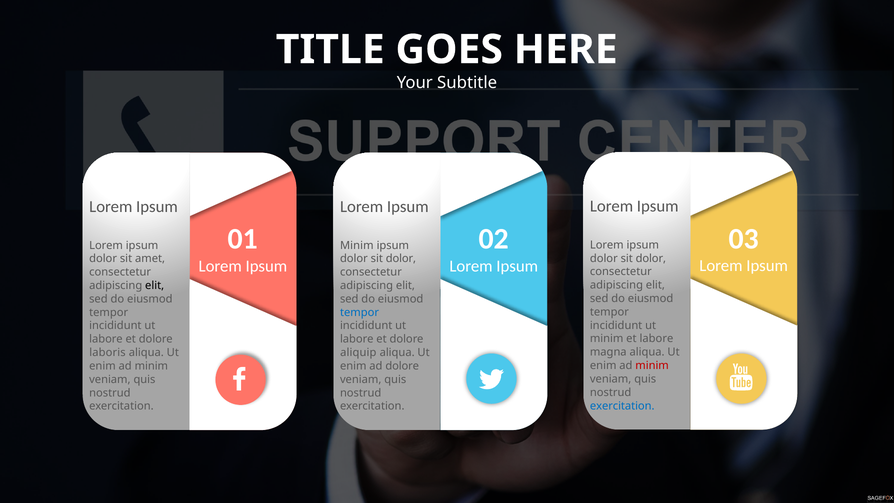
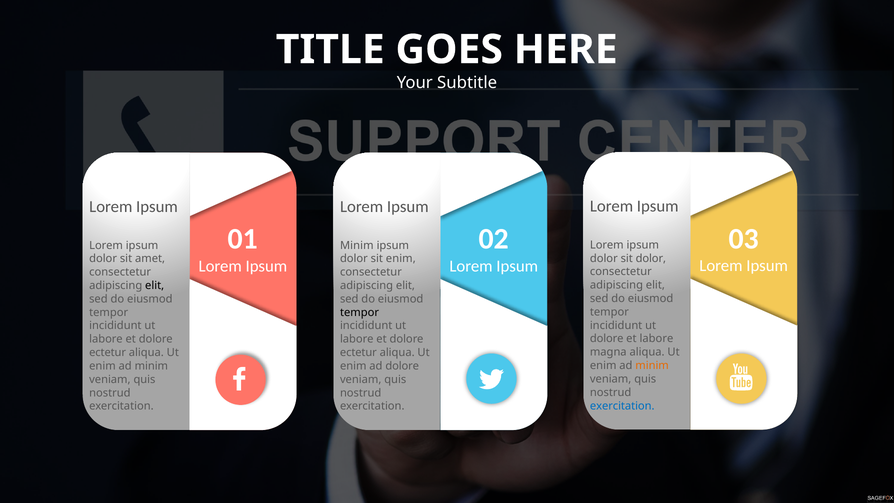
dolor: dolor -> enim (401, 259)
tempor colour: blue -> black (360, 312)
minim: minim -> dolore (607, 339)
laboris: laboris -> ectetur (108, 353)
aliquip: aliquip -> ectetur (358, 353)
minim colour: red -> orange (652, 366)
